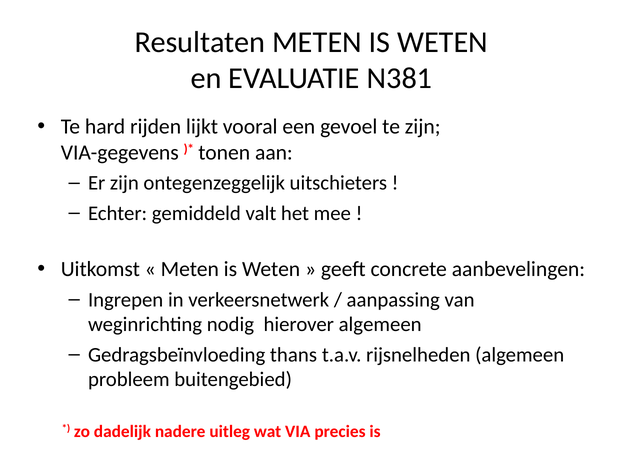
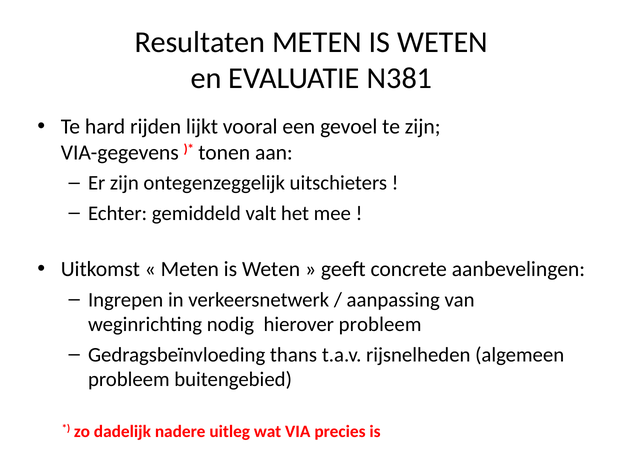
hierover algemeen: algemeen -> probleem (380, 325)
